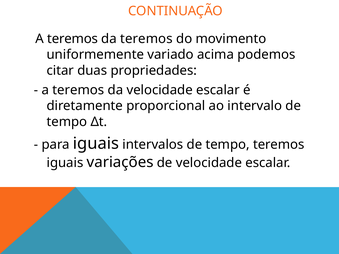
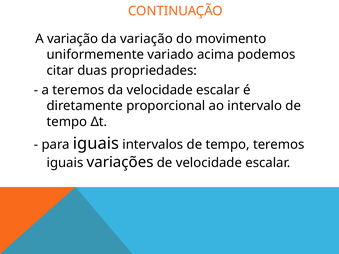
teremos: teremos -> variação (73, 39)
da teremos: teremos -> variação (146, 39)
